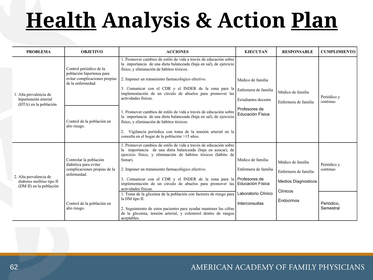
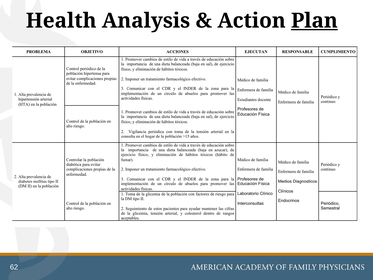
Health underline: present -> none (61, 21)
